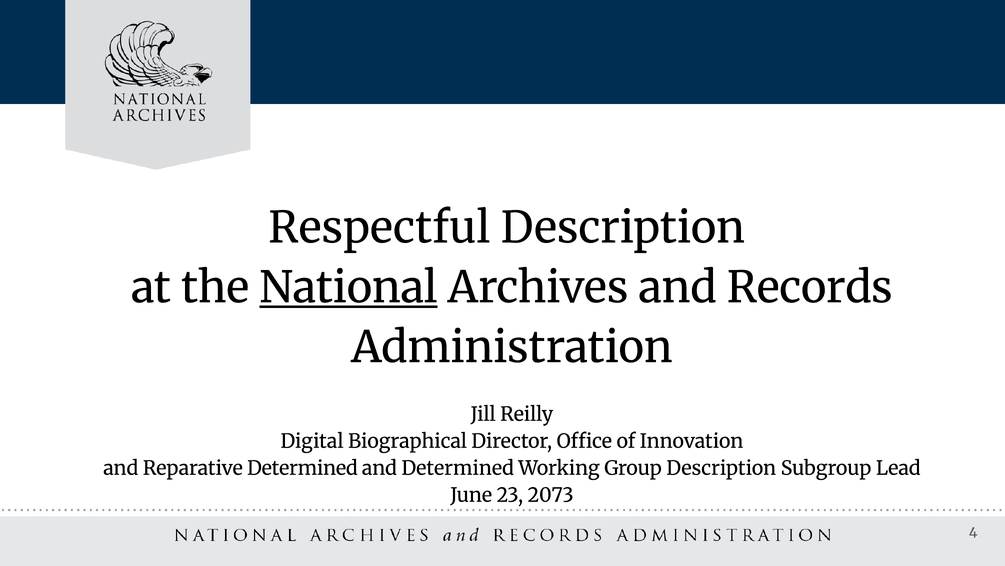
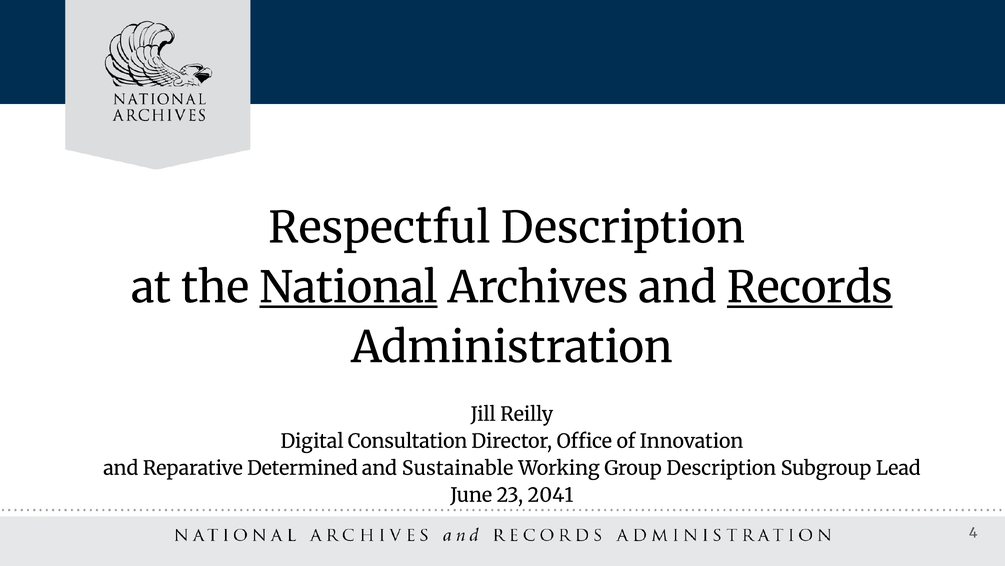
Records underline: none -> present (810, 288)
Biographical: Biographical -> Consultation (408, 441)
and Determined: Determined -> Sustainable (458, 468)
2073: 2073 -> 2041 (550, 495)
